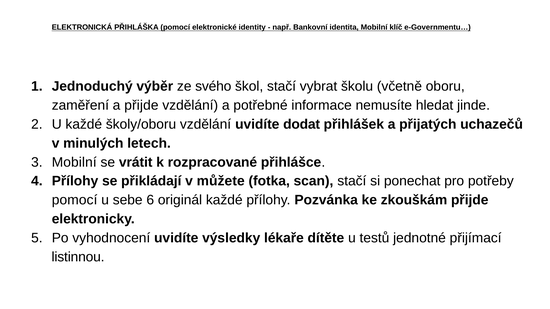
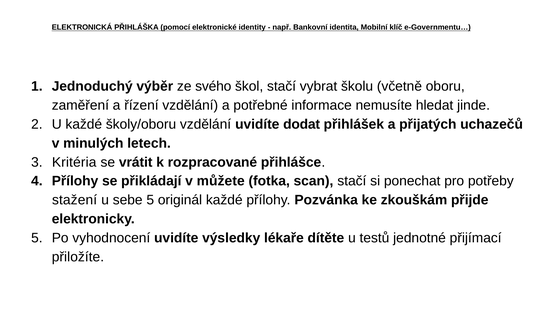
a přijde: přijde -> řízení (141, 105)
Mobilní: Mobilní -> Kritéria (74, 162)
pomocí: pomocí -> stažení (75, 200)
sebe 6: 6 -> 5 (150, 200)
listinnou: listinnou -> přiložíte (78, 257)
